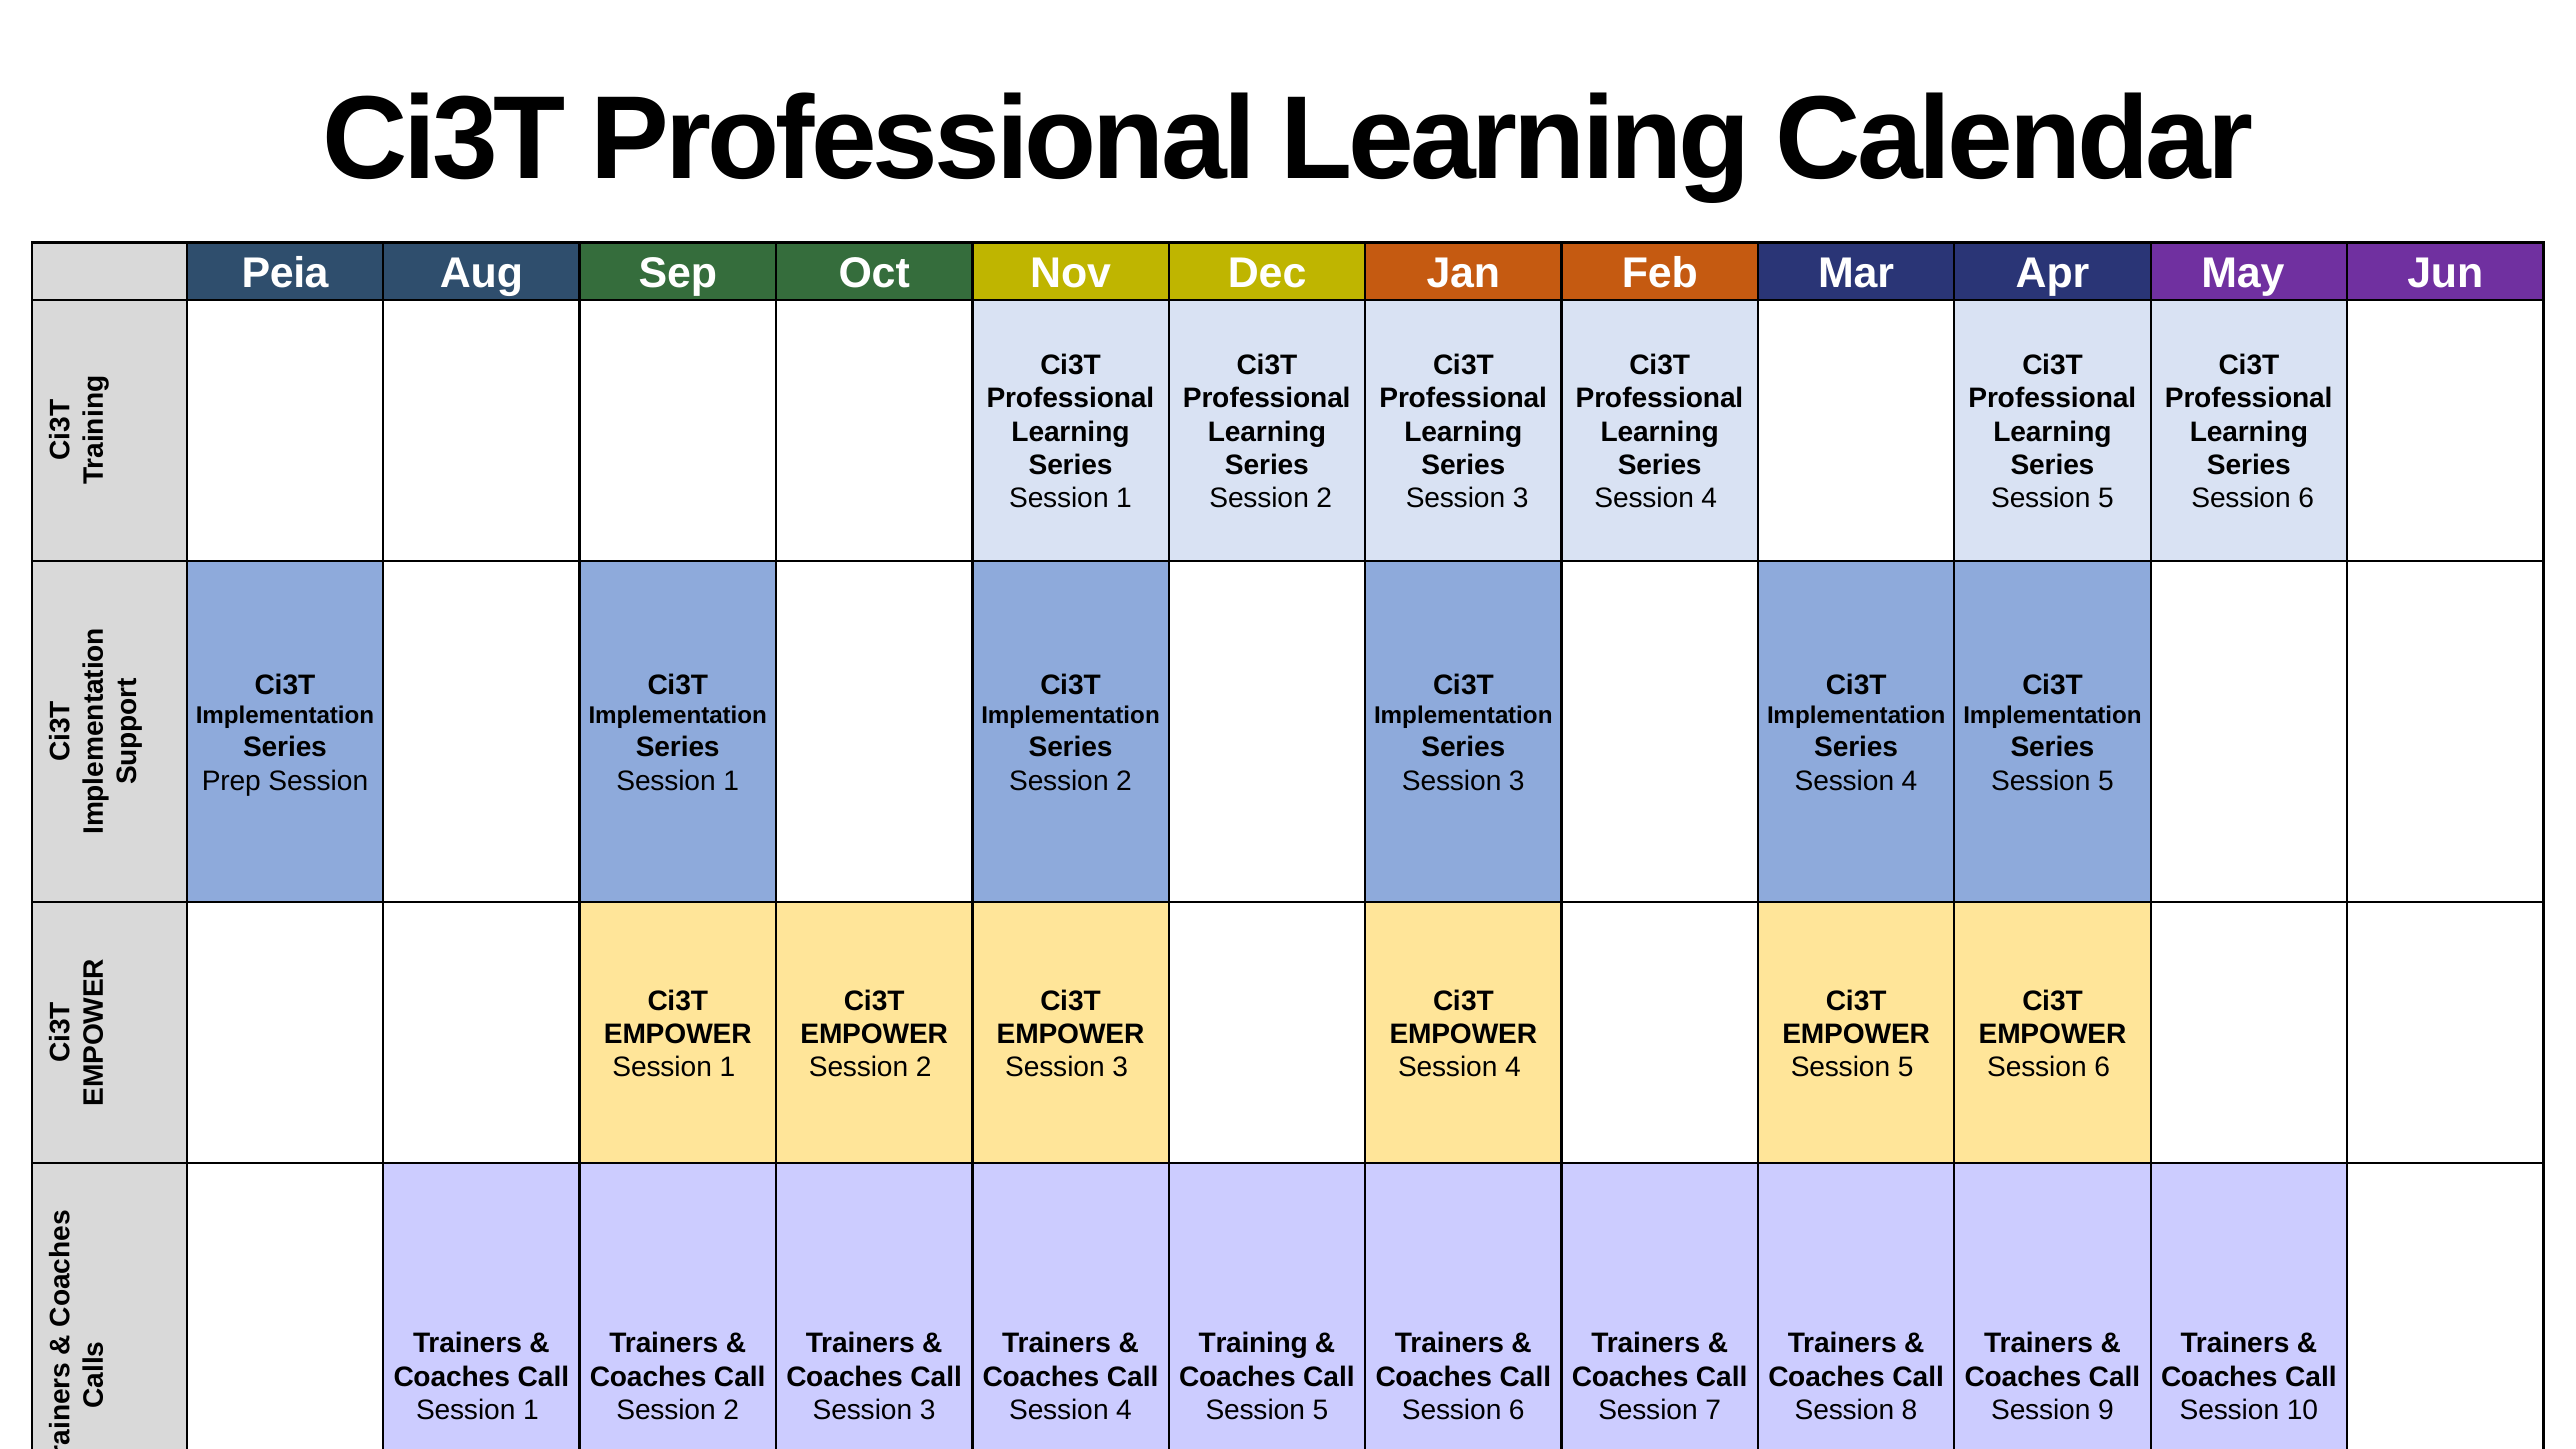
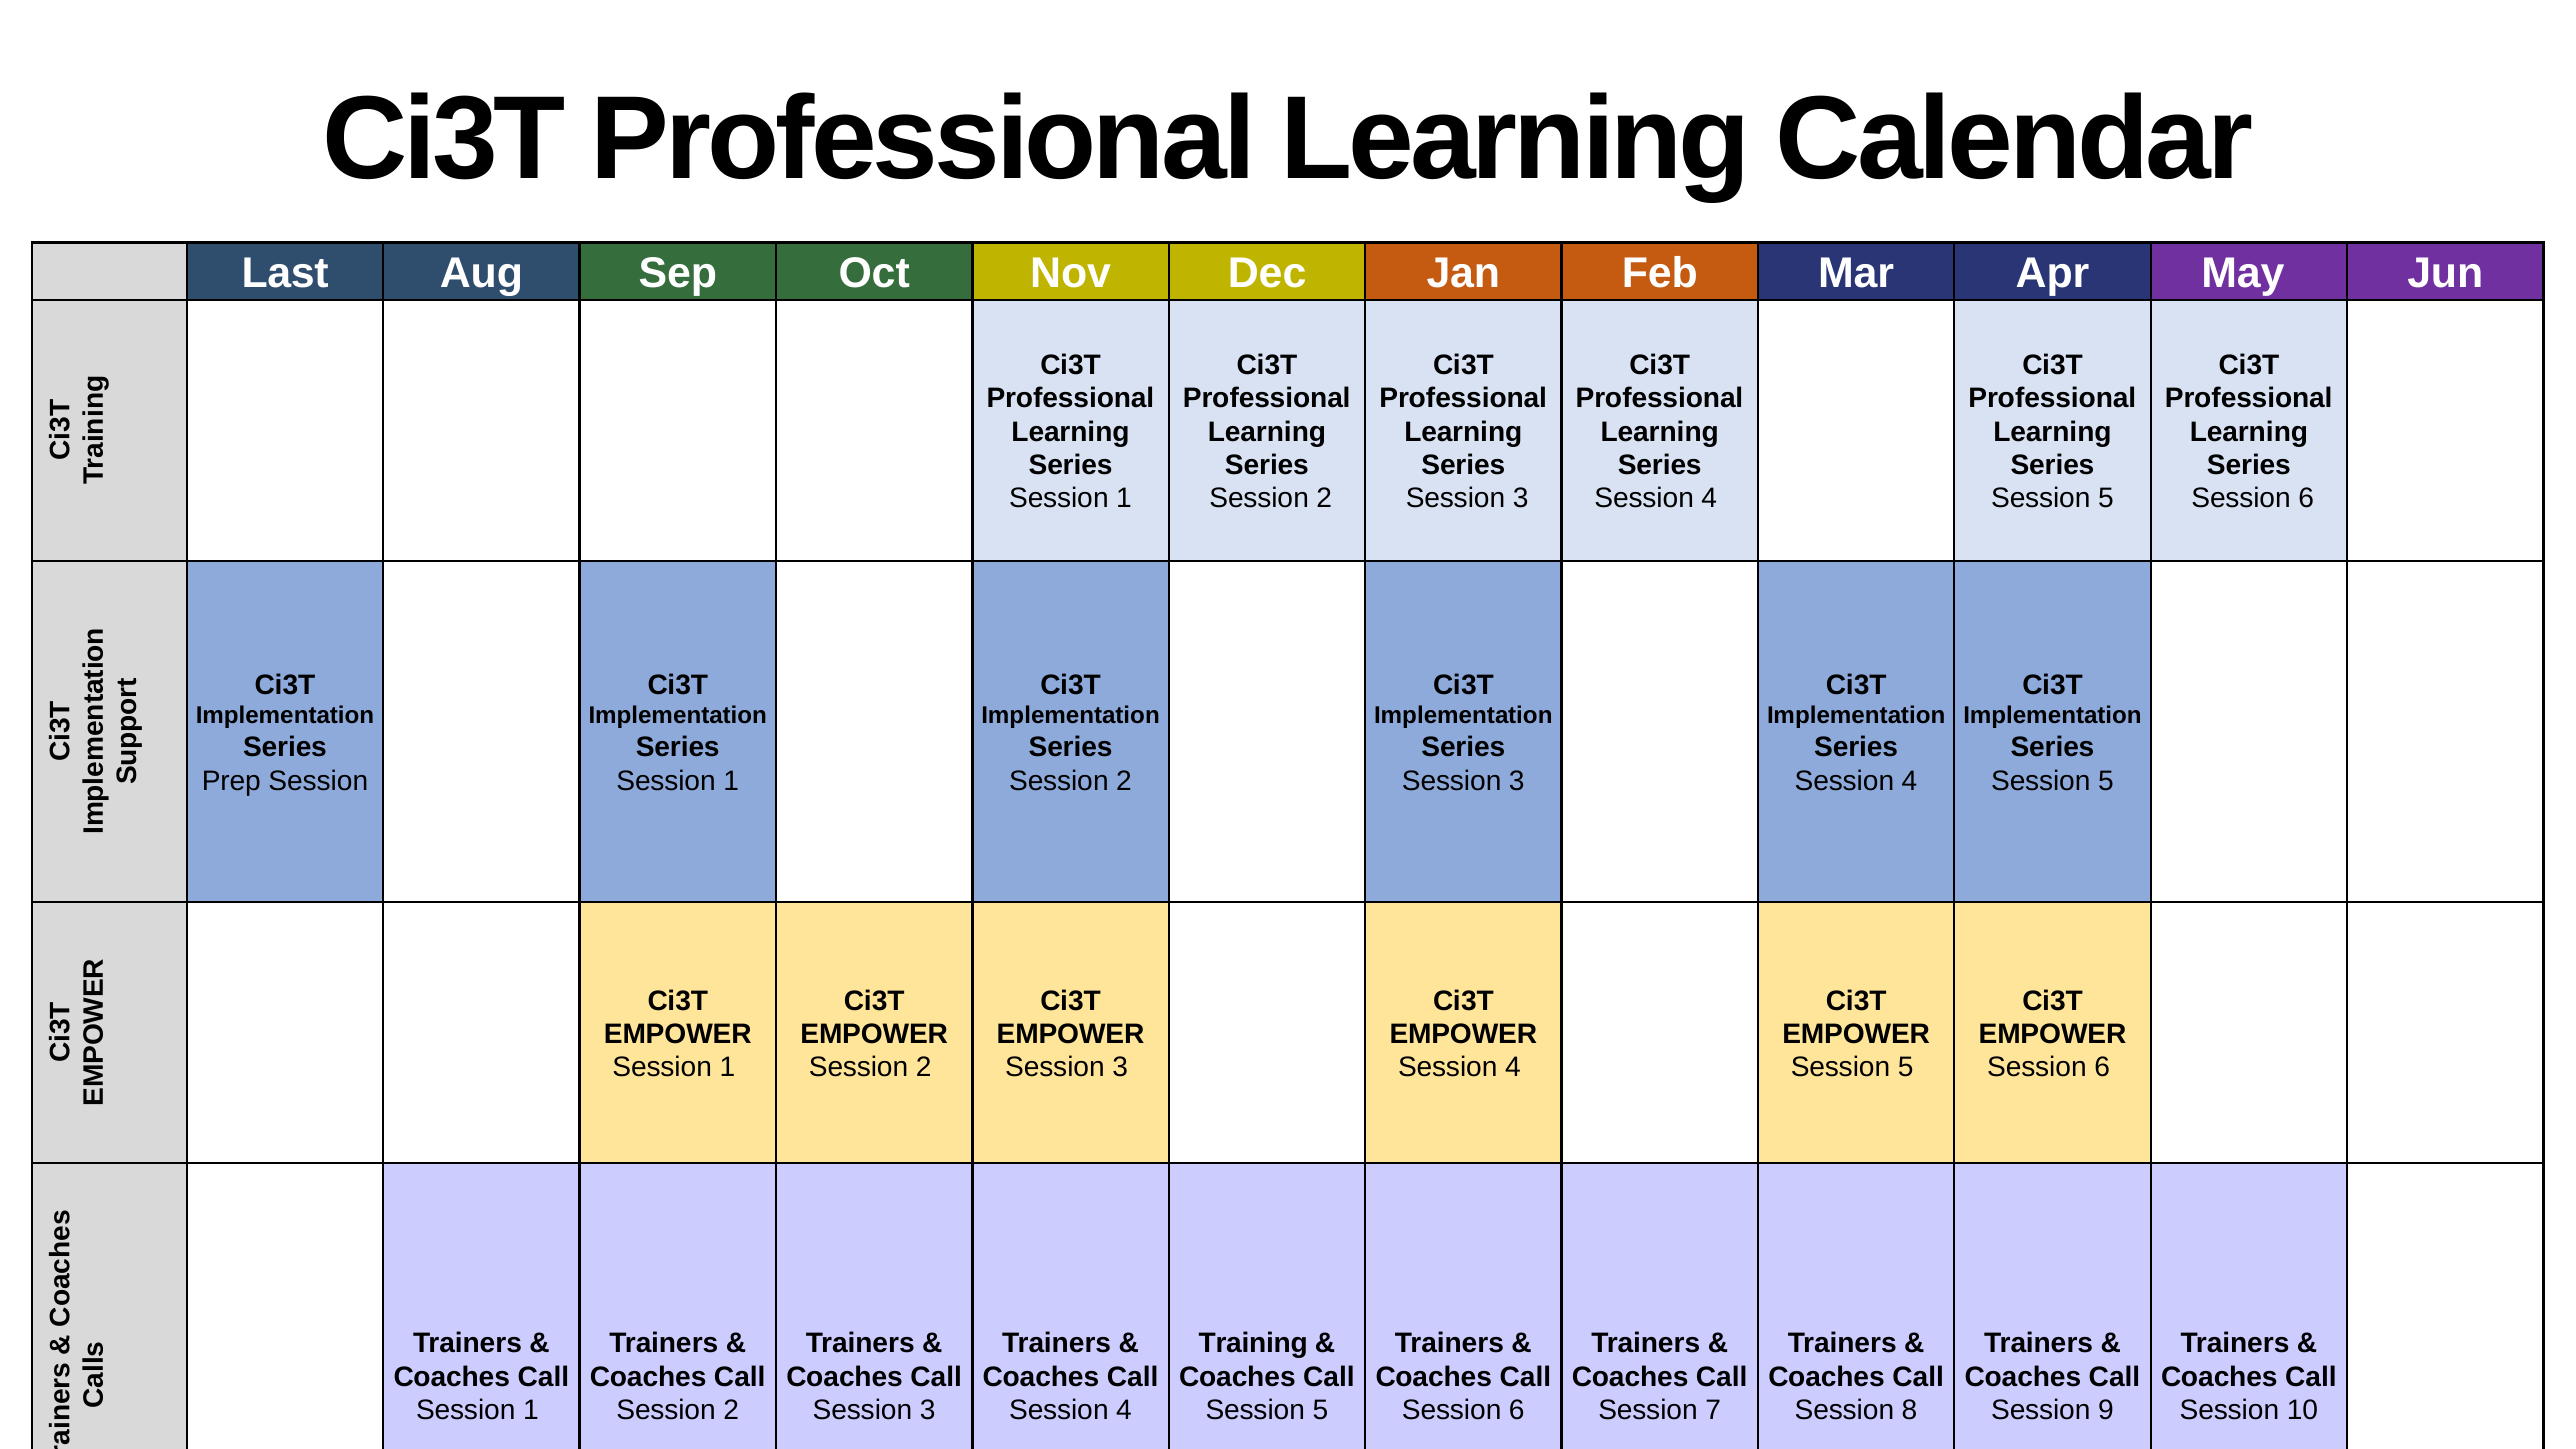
Peia: Peia -> Last (285, 273)
